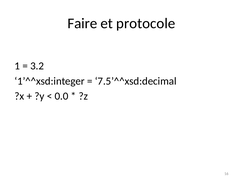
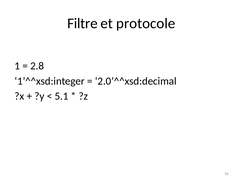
Faire: Faire -> Filtre (82, 24)
3.2: 3.2 -> 2.8 (37, 66)
7.5’^^xsd:decimal: 7.5’^^xsd:decimal -> 2.0’^^xsd:decimal (136, 81)
0.0: 0.0 -> 5.1 (62, 96)
